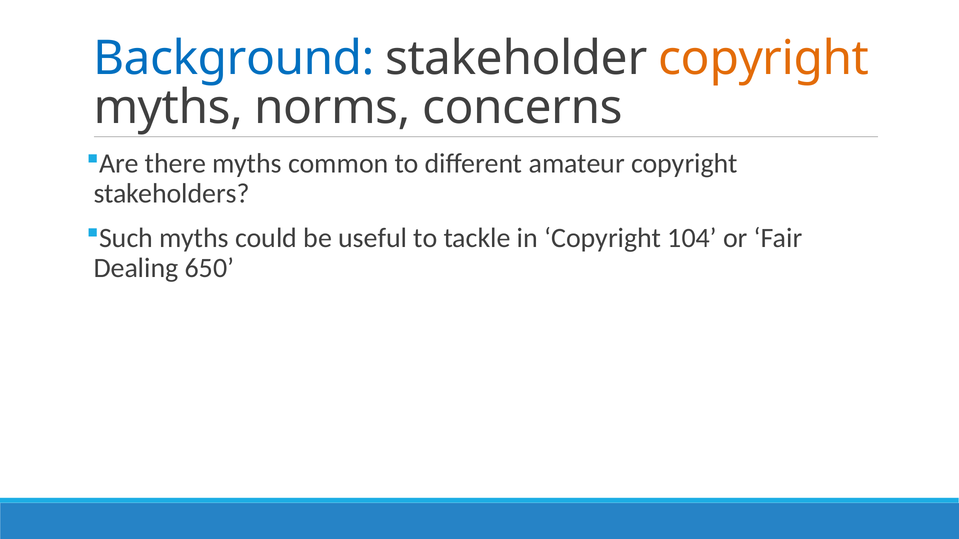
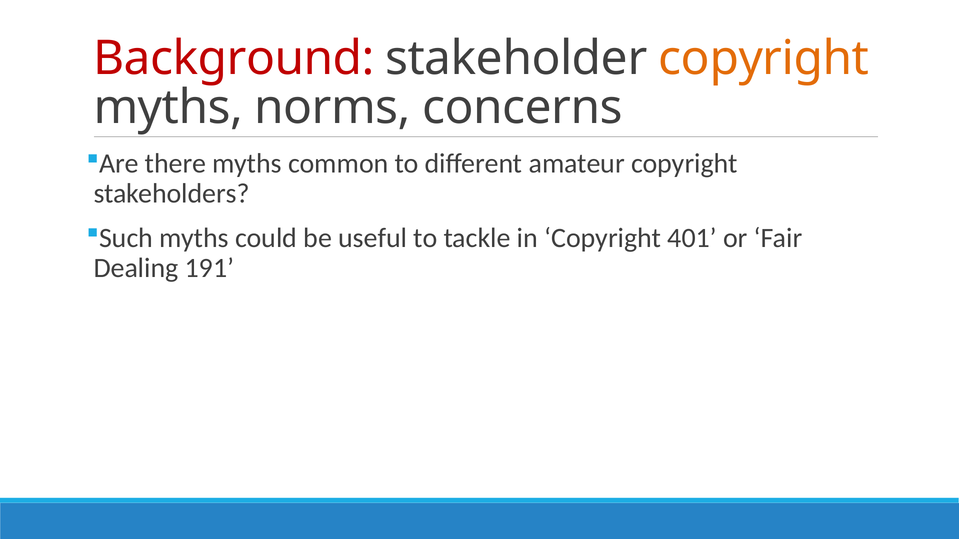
Background colour: blue -> red (234, 59)
104: 104 -> 401 (692, 238)
650: 650 -> 191 (209, 268)
